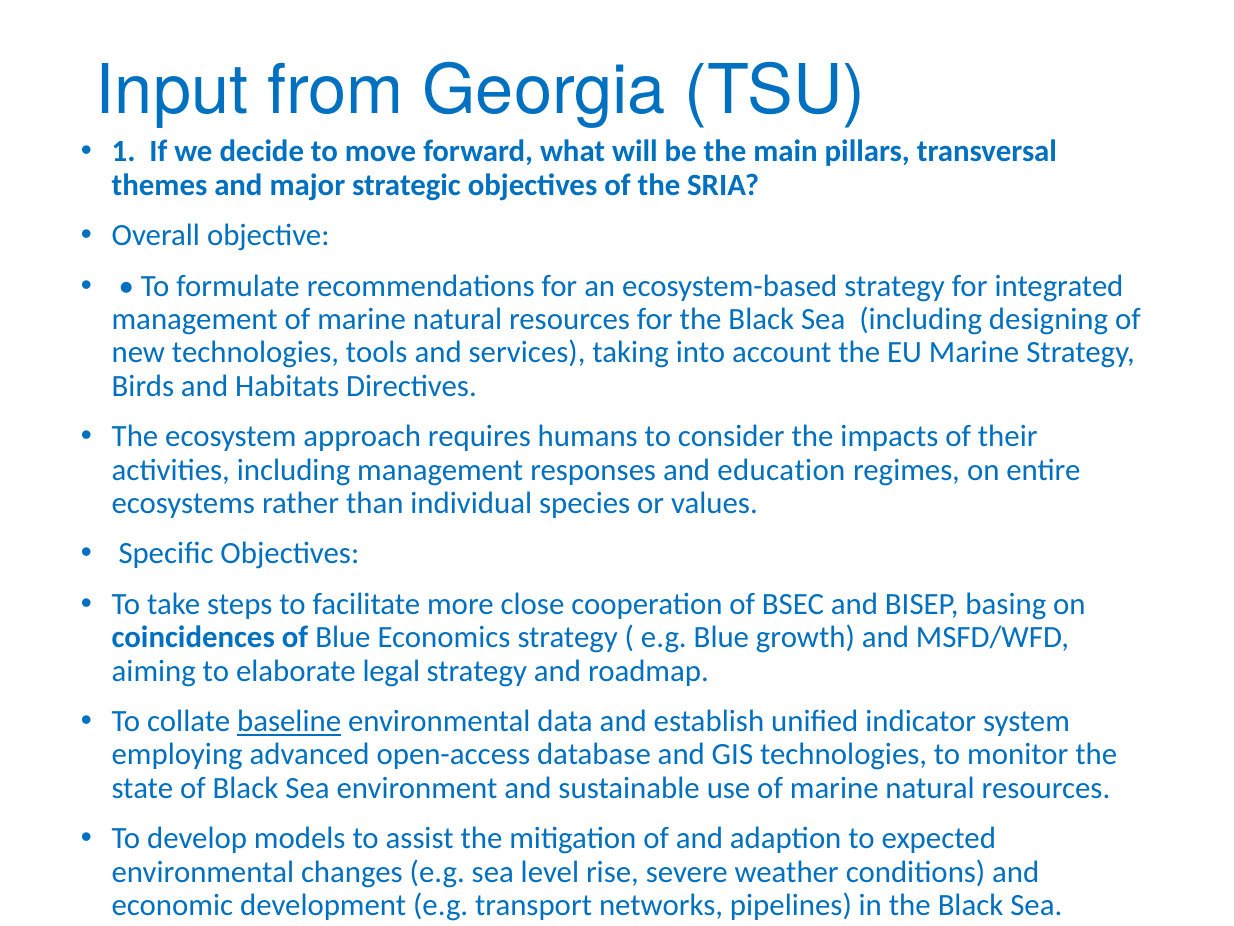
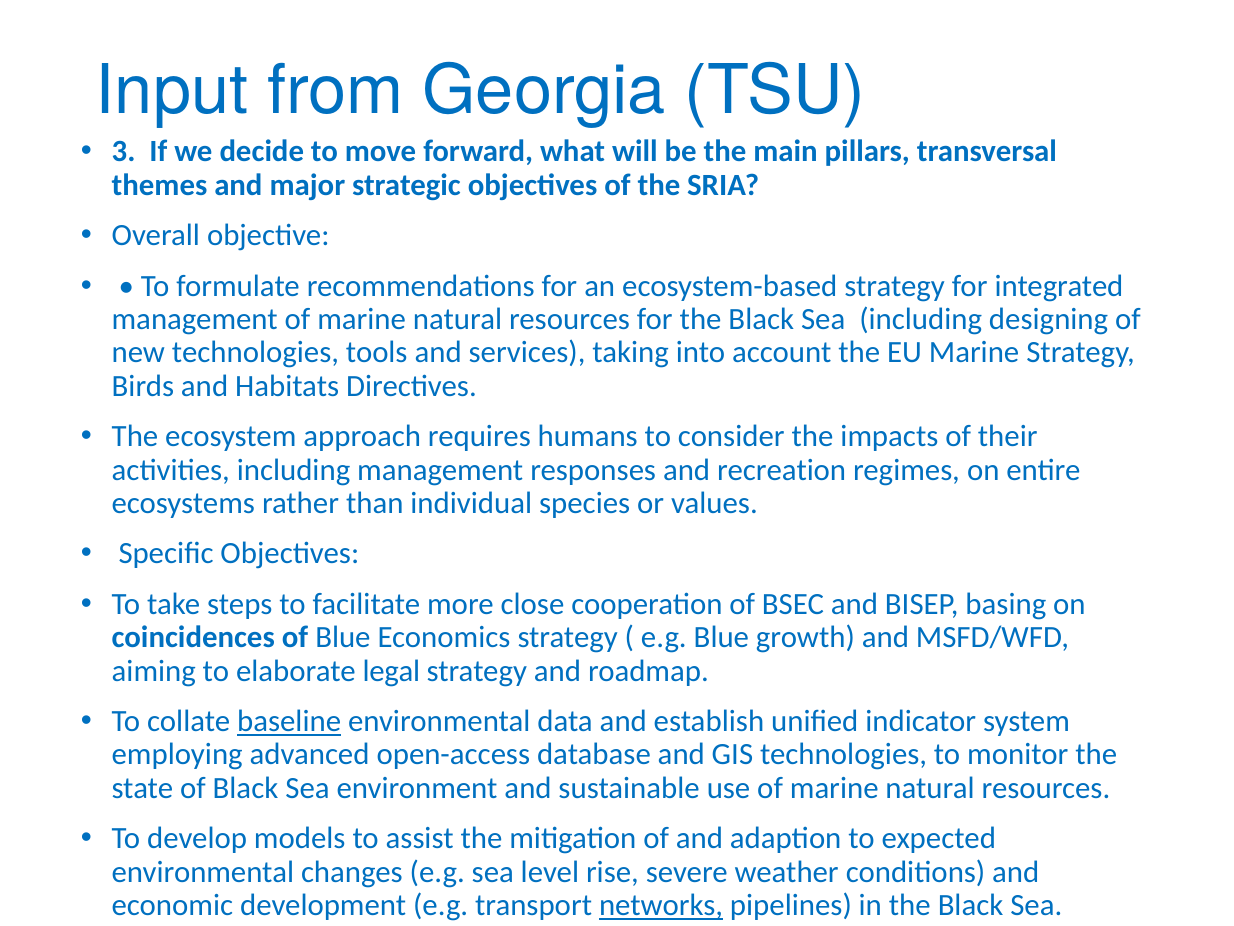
1: 1 -> 3 (124, 152)
education: education -> recreation (782, 470)
networks underline: none -> present (661, 905)
